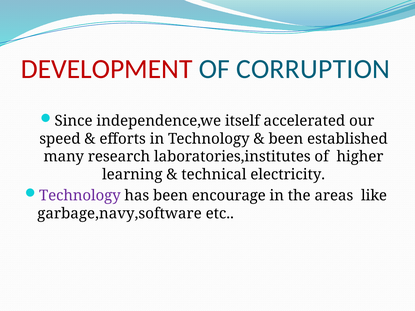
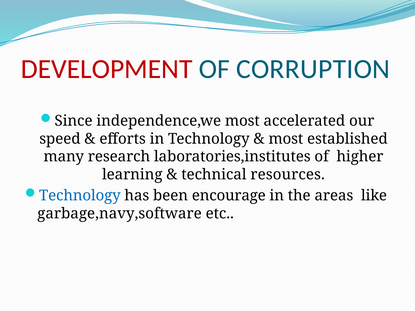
independence,we itself: itself -> most (242, 121)
been: been -> most (286, 139)
electricity: electricity -> resources (288, 175)
Technology colour: purple -> blue (80, 196)
